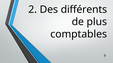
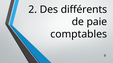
plus: plus -> paie (97, 22)
